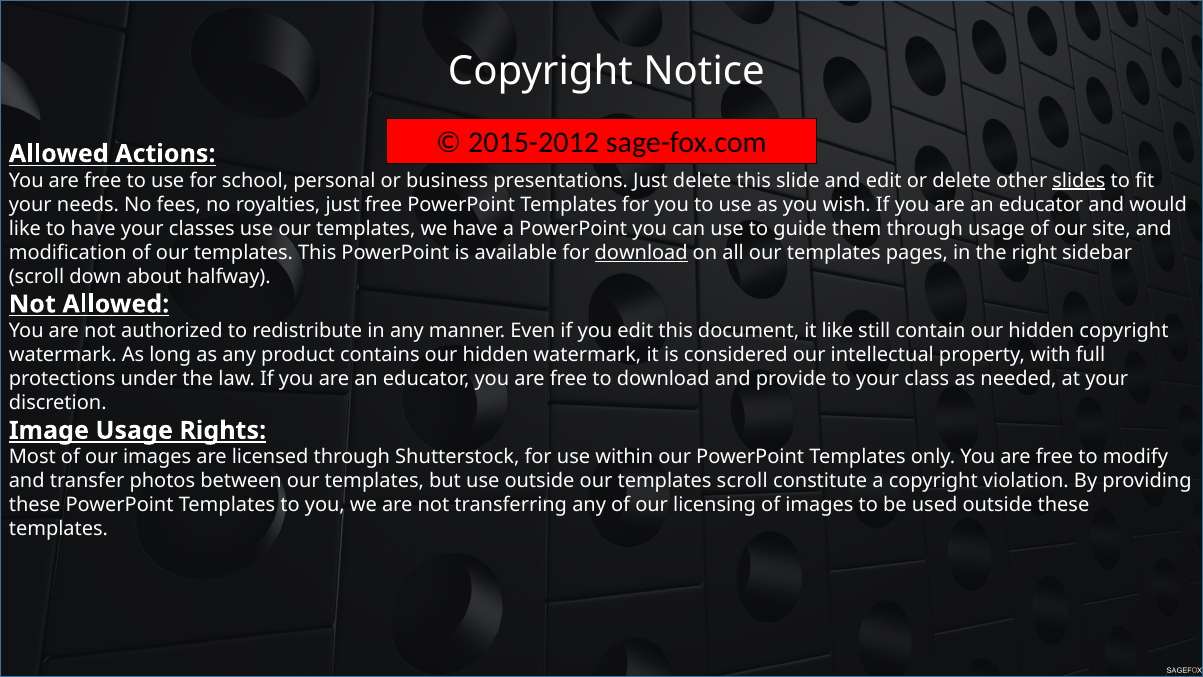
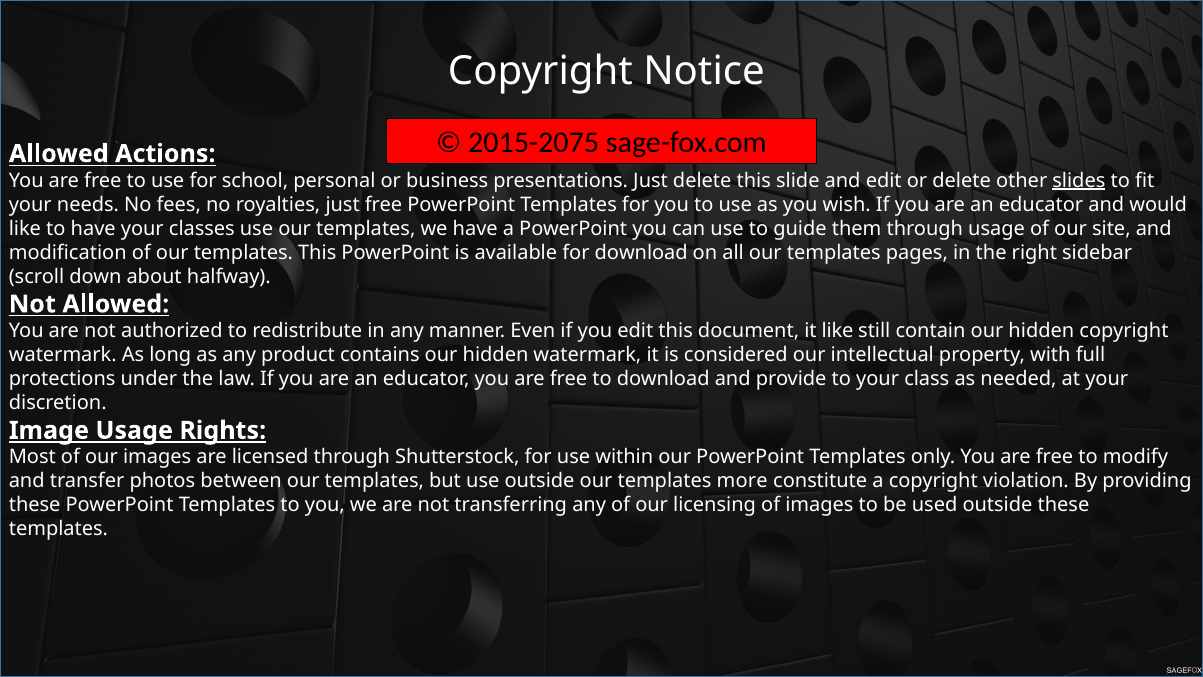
2015-2012: 2015-2012 -> 2015-2075 (534, 143)
download underline: present -> none (641, 253)
templates scroll: scroll -> more (742, 481)
